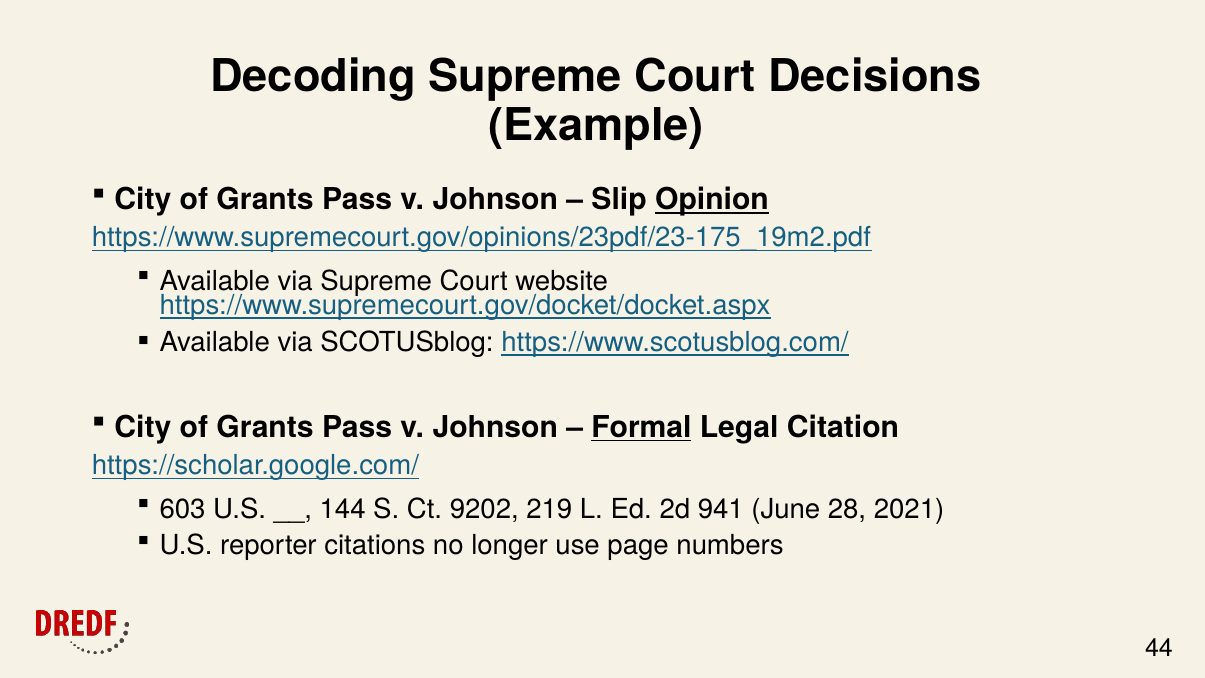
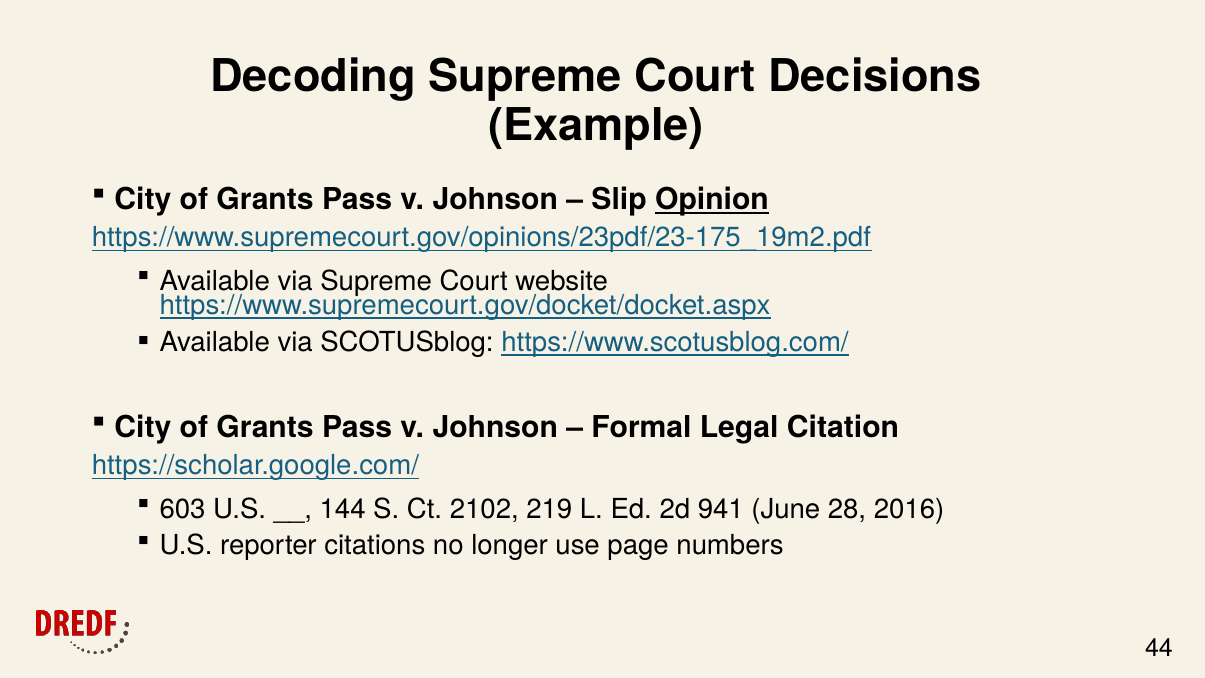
Formal underline: present -> none (641, 427)
9202: 9202 -> 2102 (484, 509)
2021: 2021 -> 2016 (909, 509)
